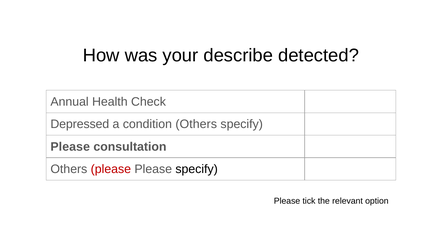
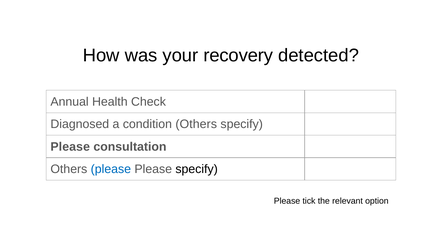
describe: describe -> recovery (238, 56)
Depressed: Depressed -> Diagnosed (80, 125)
please colour: red -> blue (111, 170)
